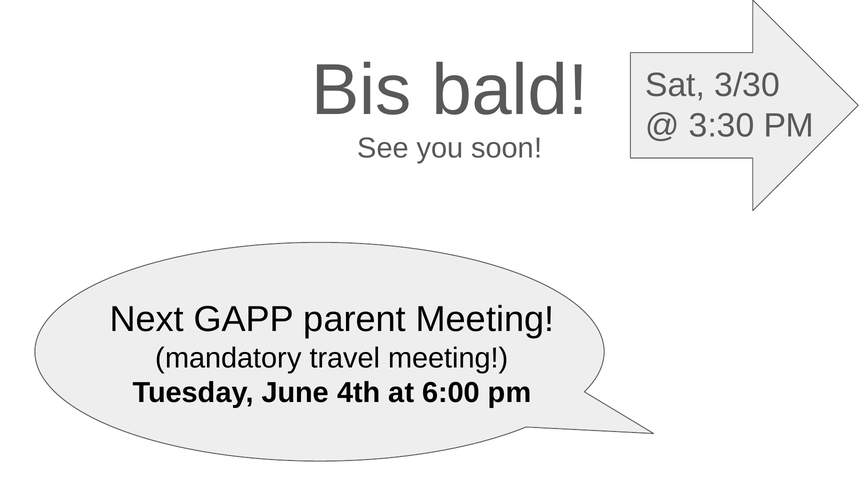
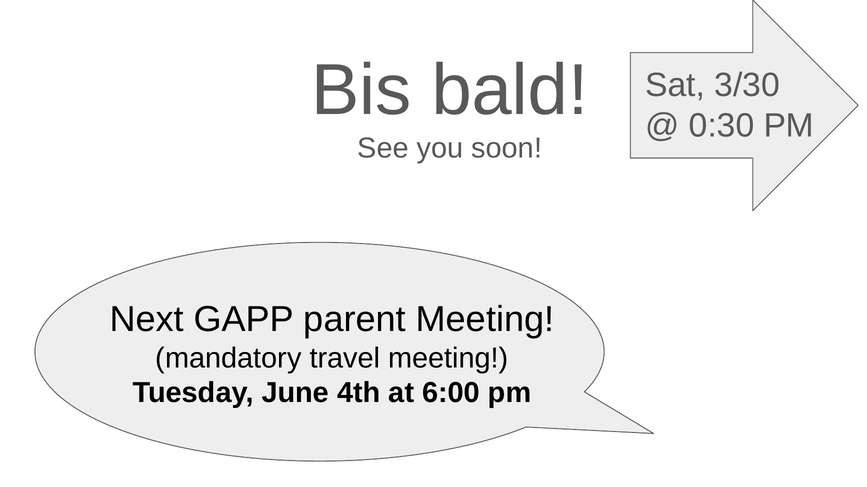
3:30: 3:30 -> 0:30 (722, 126)
